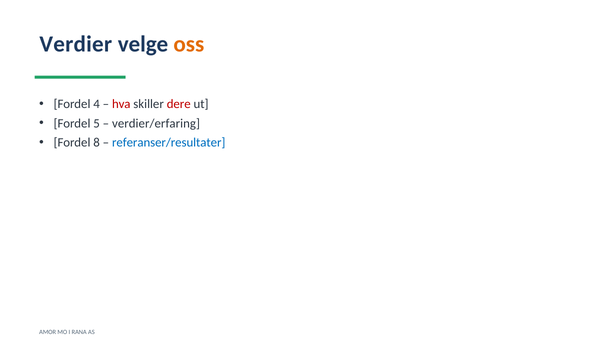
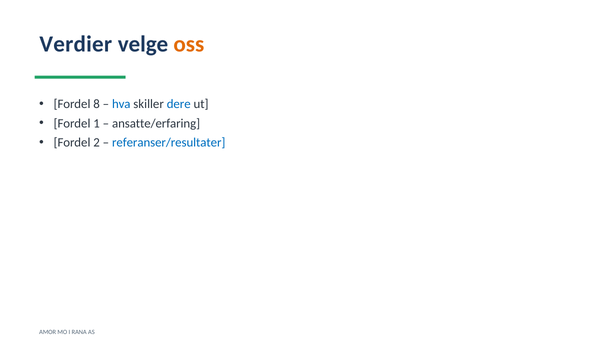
4: 4 -> 8 (97, 104)
hva colour: red -> blue (121, 104)
dere colour: red -> blue (179, 104)
5: 5 -> 1 (97, 124)
verdier/erfaring: verdier/erfaring -> ansatte/erfaring (156, 124)
8: 8 -> 2 (97, 143)
